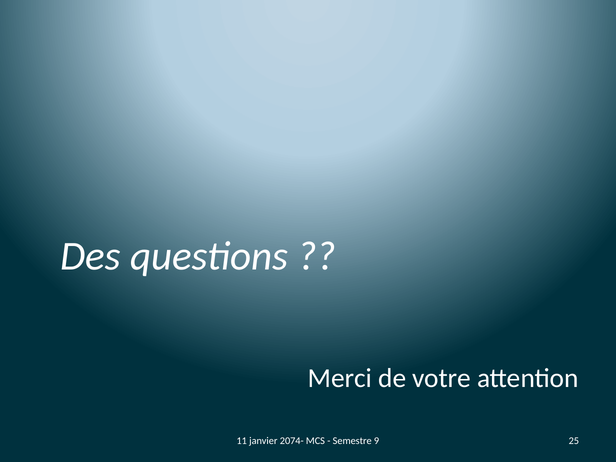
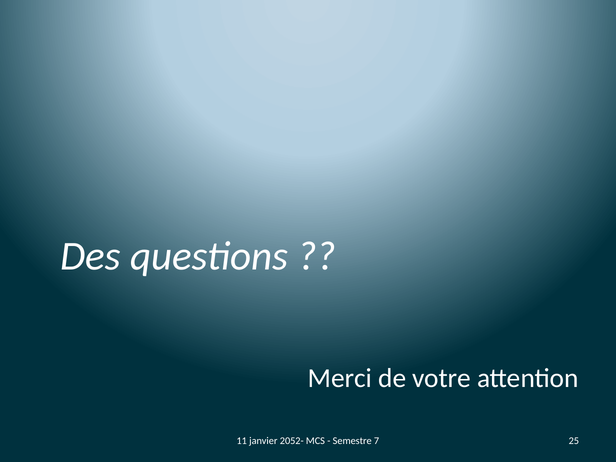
2074-: 2074- -> 2052- (292, 441)
9: 9 -> 7 (377, 441)
